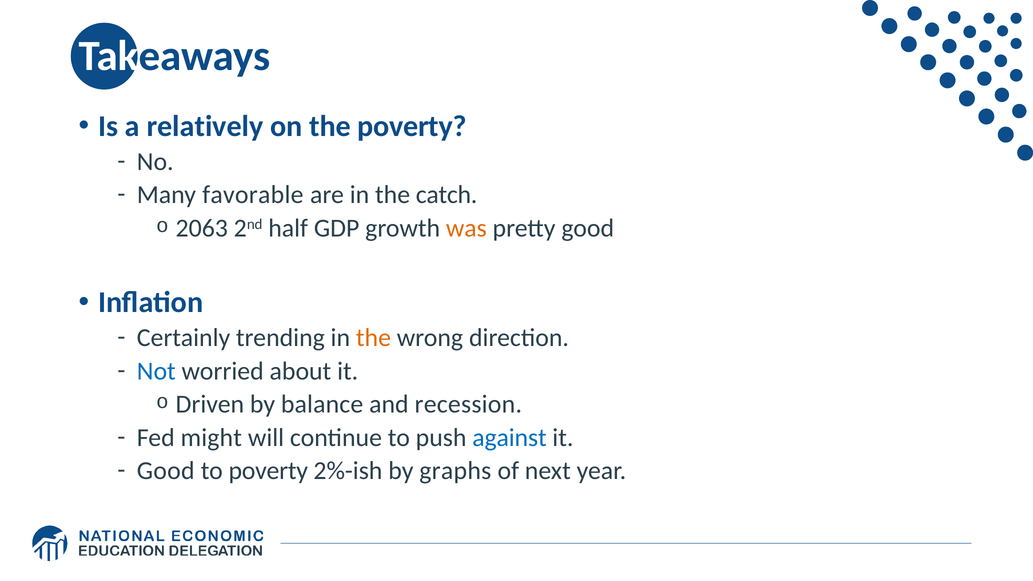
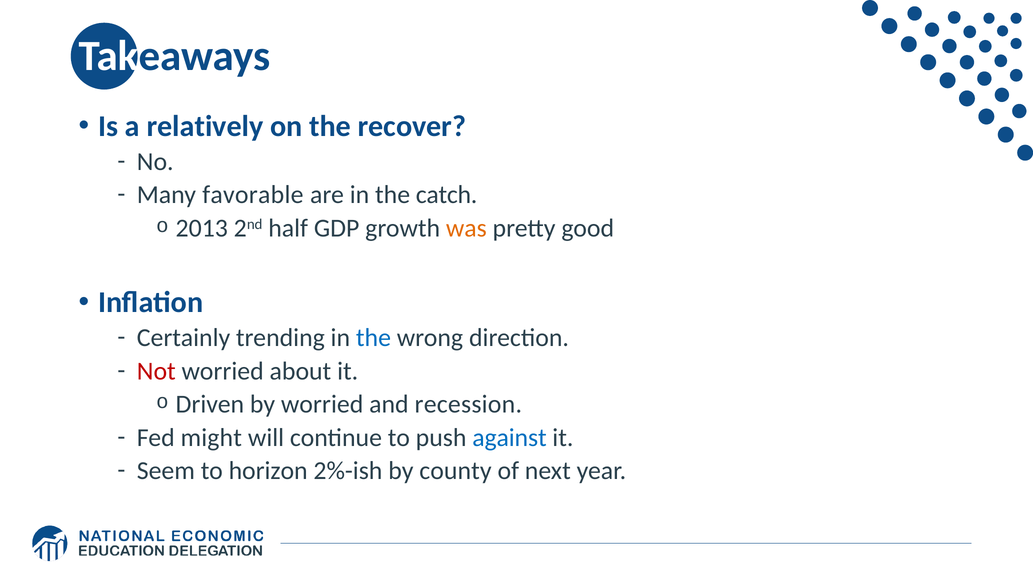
the poverty: poverty -> recover (412, 126)
2063: 2063 -> 2013 (202, 228)
the colour: orange -> blue (374, 338)
Not colour: blue -> red (156, 371)
by balance: balance -> worried (322, 404)
Good: Good -> Seem (166, 471)
to poverty: poverty -> horizon (268, 471)
graphs: graphs -> county (455, 471)
